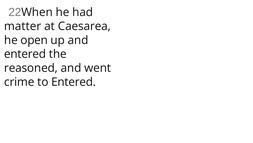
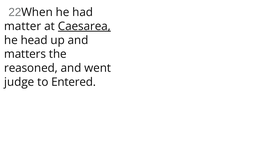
Caesarea underline: none -> present (84, 26)
open: open -> head (34, 40)
entered: entered -> matters (25, 54)
crime: crime -> judge (19, 82)
